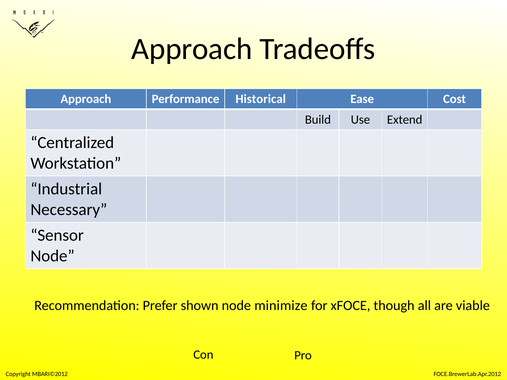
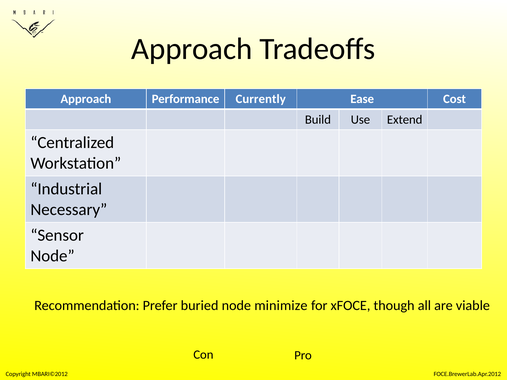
Historical: Historical -> Currently (261, 99)
shown: shown -> buried (200, 306)
